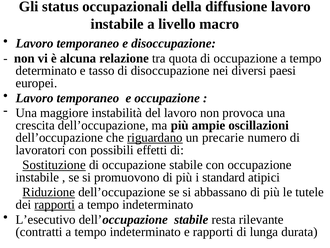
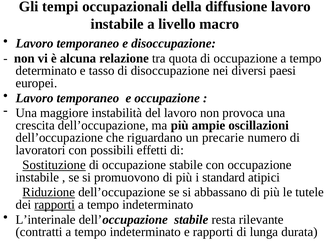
status: status -> tempi (60, 6)
riguardano underline: present -> none (155, 137)
L’esecutivo: L’esecutivo -> L’interinale (46, 219)
